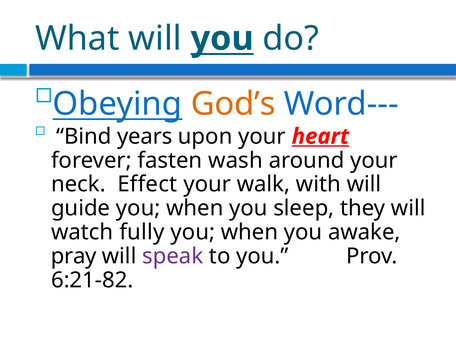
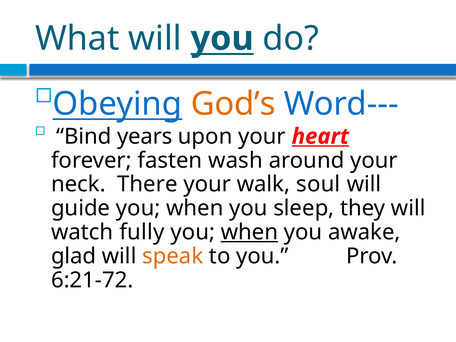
Effect: Effect -> There (147, 184)
with: with -> soul (318, 184)
when underline: none -> present (249, 232)
pray: pray -> glad (74, 256)
speak colour: purple -> orange (173, 256)
6:21-82: 6:21-82 -> 6:21-72 (92, 280)
